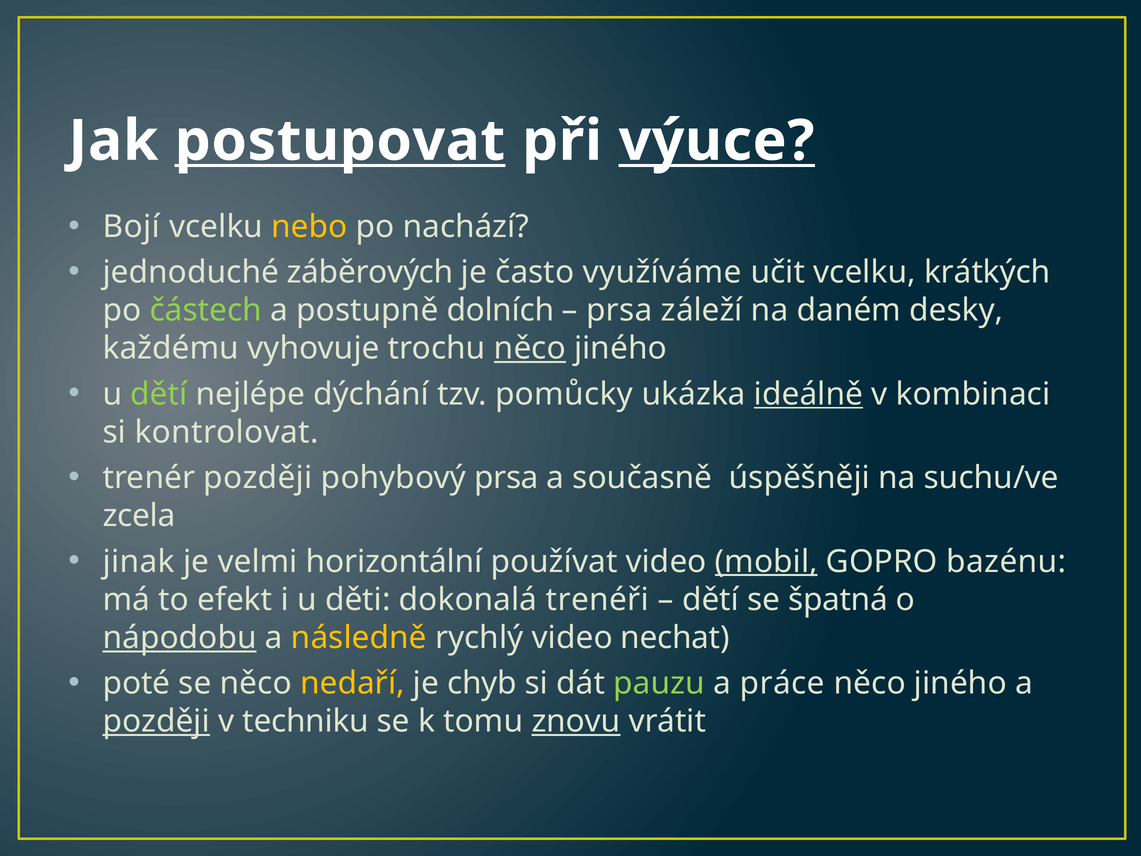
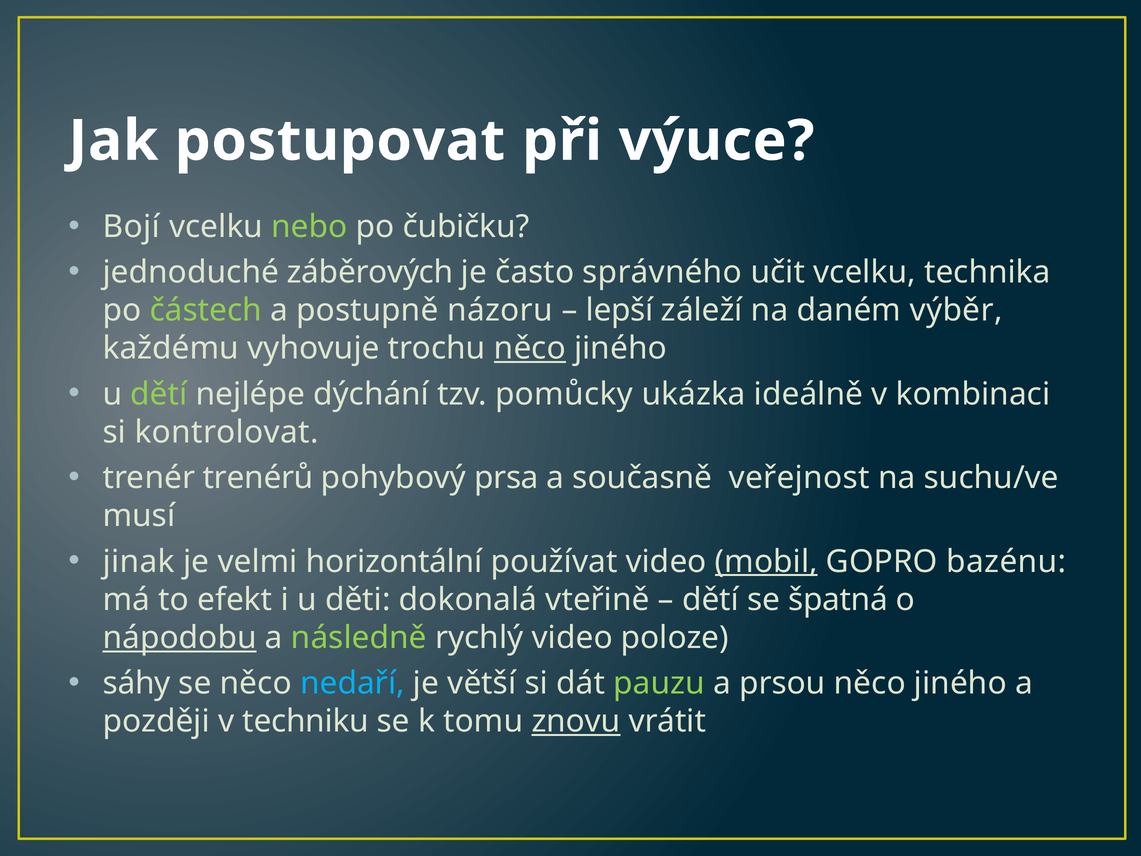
postupovat underline: present -> none (340, 141)
výuce underline: present -> none (717, 141)
nebo colour: yellow -> light green (309, 227)
nachází: nachází -> čubičku (466, 227)
využíváme: využíváme -> správného (662, 272)
krátkých: krátkých -> technika (987, 272)
dolních: dolních -> názoru (500, 310)
prsa: prsa -> lepší (620, 310)
desky: desky -> výběr (956, 310)
ideálně underline: present -> none (809, 394)
trenér později: později -> trenérů (258, 478)
úspěšněji: úspěšněji -> veřejnost (799, 478)
zcela: zcela -> musí (139, 516)
trenéři: trenéři -> vteřině (598, 599)
následně colour: yellow -> light green (359, 637)
nechat: nechat -> poloze (675, 637)
poté: poté -> sáhy (137, 683)
nedaří colour: yellow -> light blue (352, 683)
chyb: chyb -> větší (482, 683)
práce: práce -> prsou (782, 683)
později underline: present -> none (156, 721)
